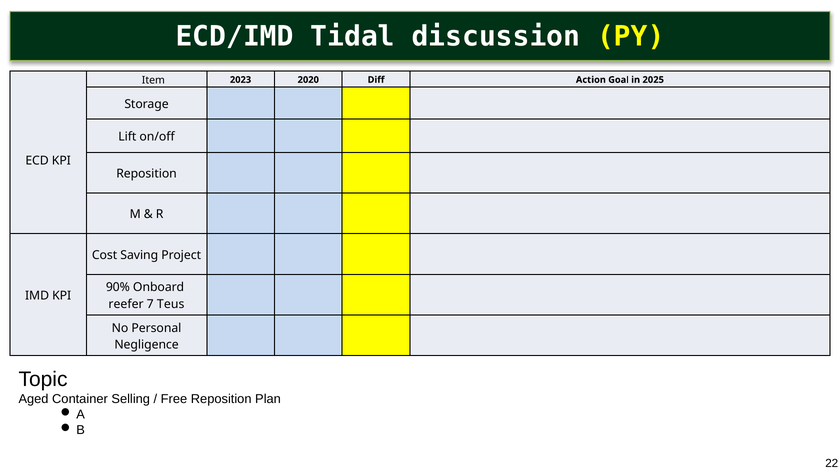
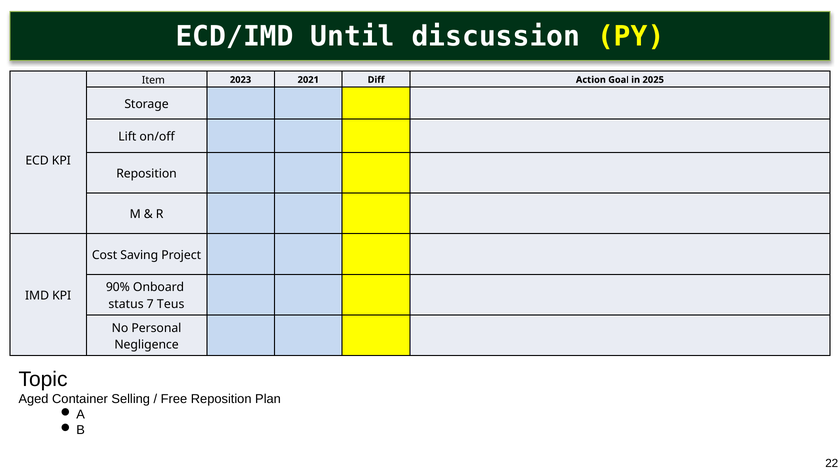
Tidal: Tidal -> Until (353, 36)
2020: 2020 -> 2021 (308, 80)
reefer: reefer -> status (126, 304)
